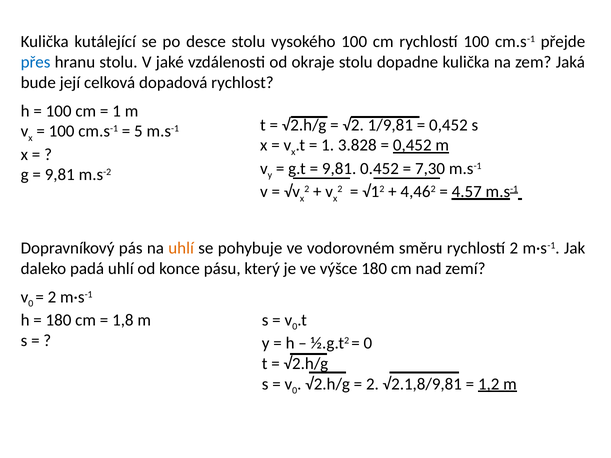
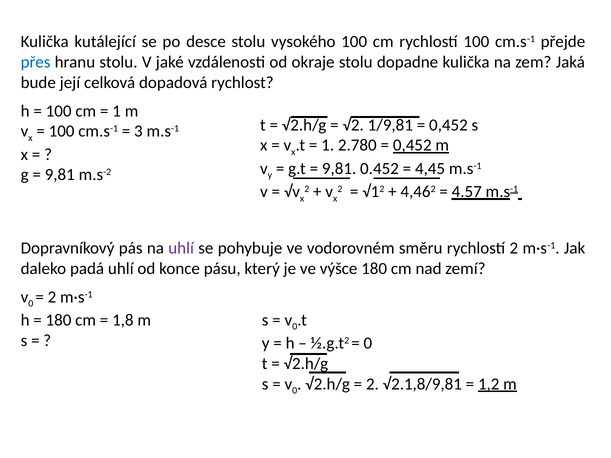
5: 5 -> 3 (138, 131)
3.828: 3.828 -> 2.780 (357, 145)
7,30: 7,30 -> 4,45 (430, 169)
uhlí colour: orange -> purple (181, 248)
